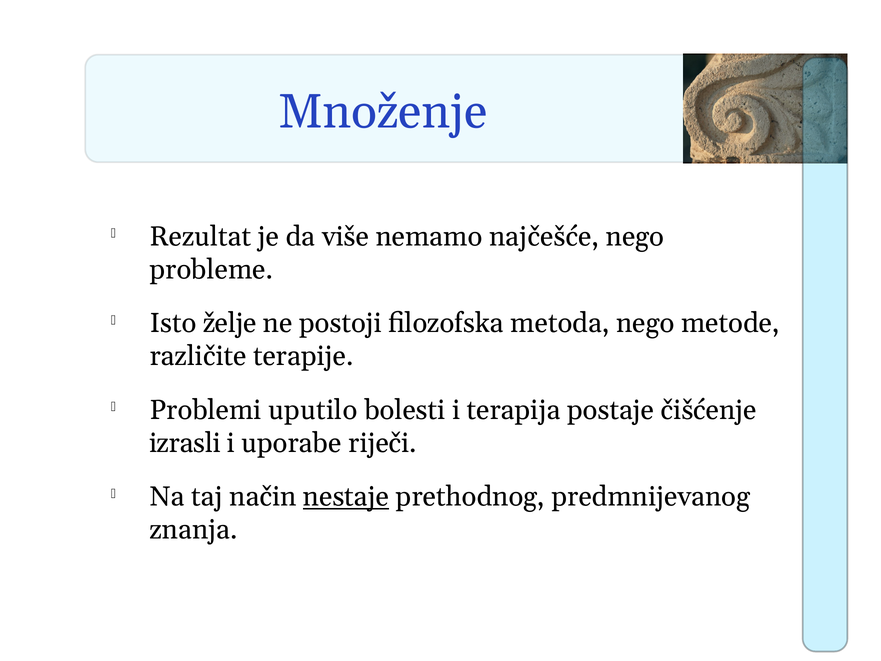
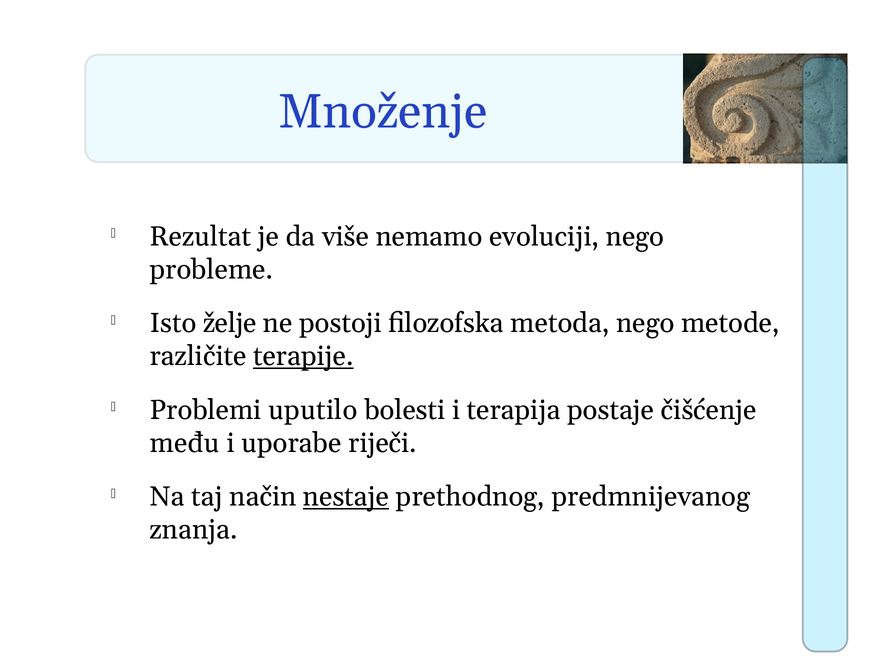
najčešće: najčešće -> evoluciji (544, 236)
terapije underline: none -> present (303, 356)
izrasli: izrasli -> među (185, 443)
